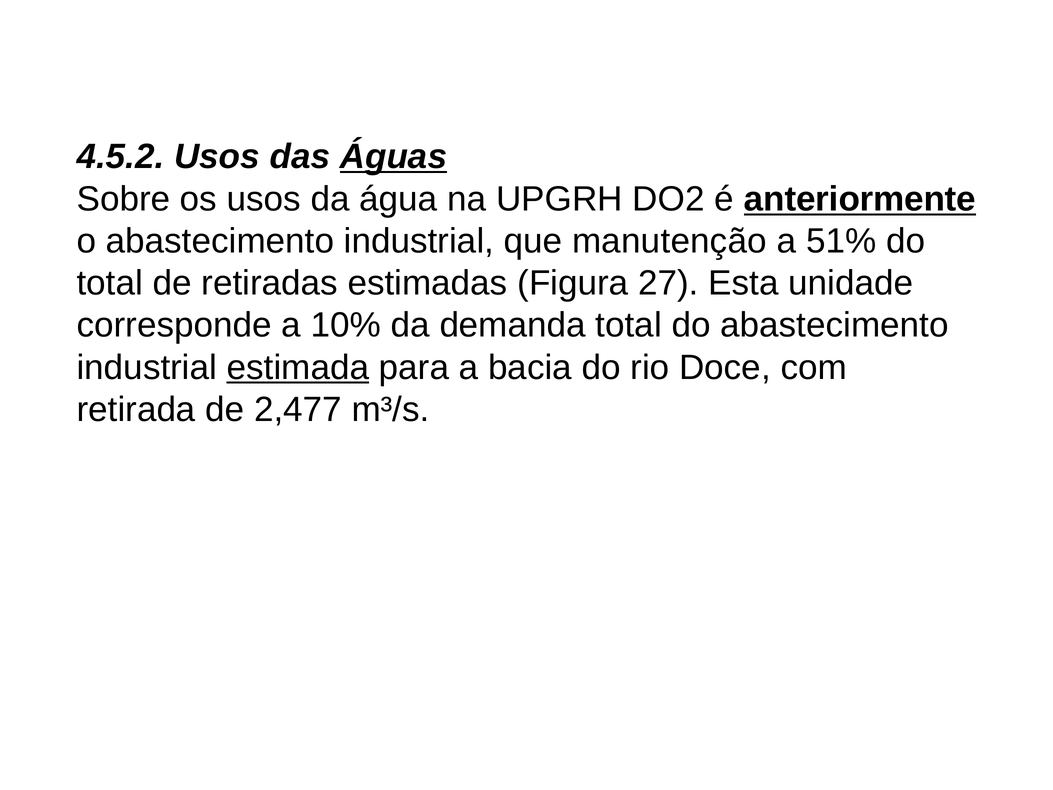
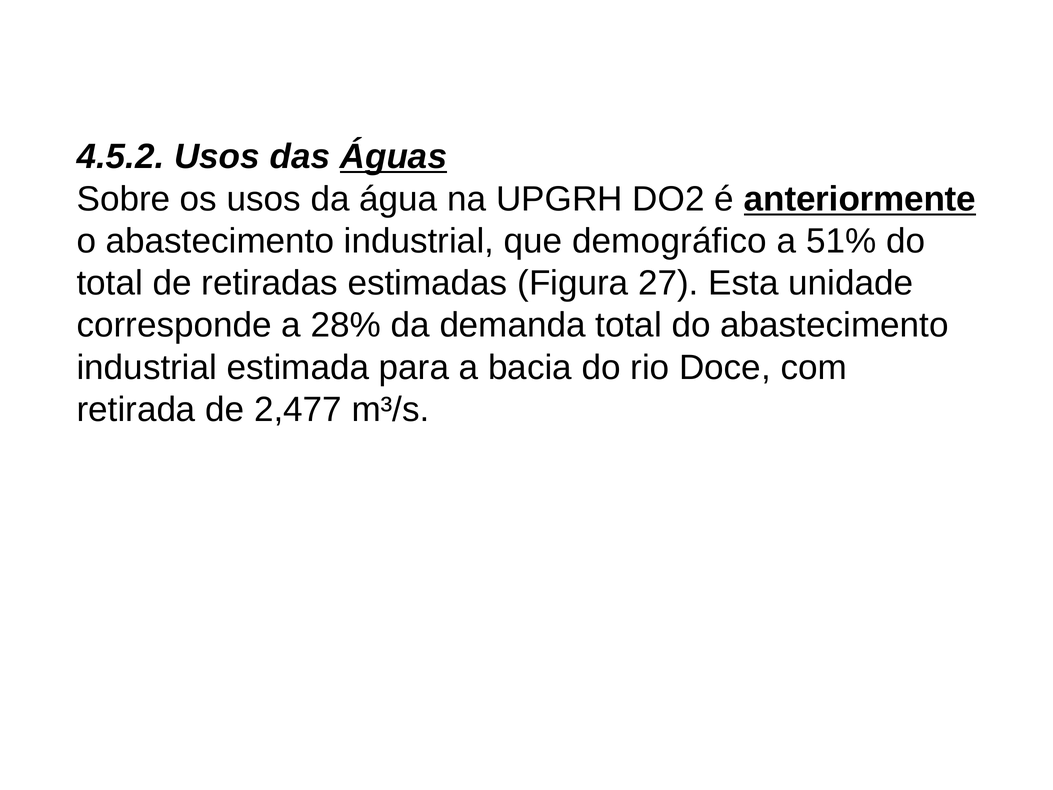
manutenção: manutenção -> demográfico (669, 241)
10%: 10% -> 28% (346, 325)
estimada underline: present -> none (298, 367)
